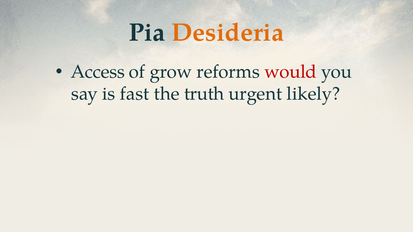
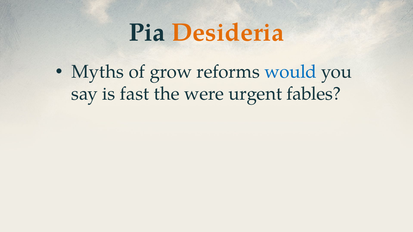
Access: Access -> Myths (98, 72)
would colour: red -> blue (291, 72)
truth: truth -> were (204, 94)
likely: likely -> fables (314, 94)
